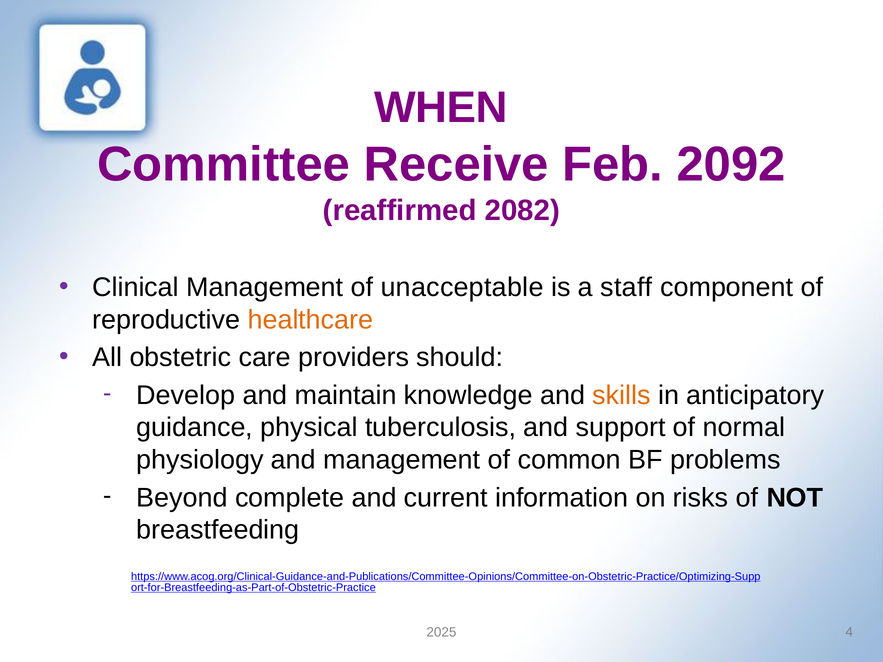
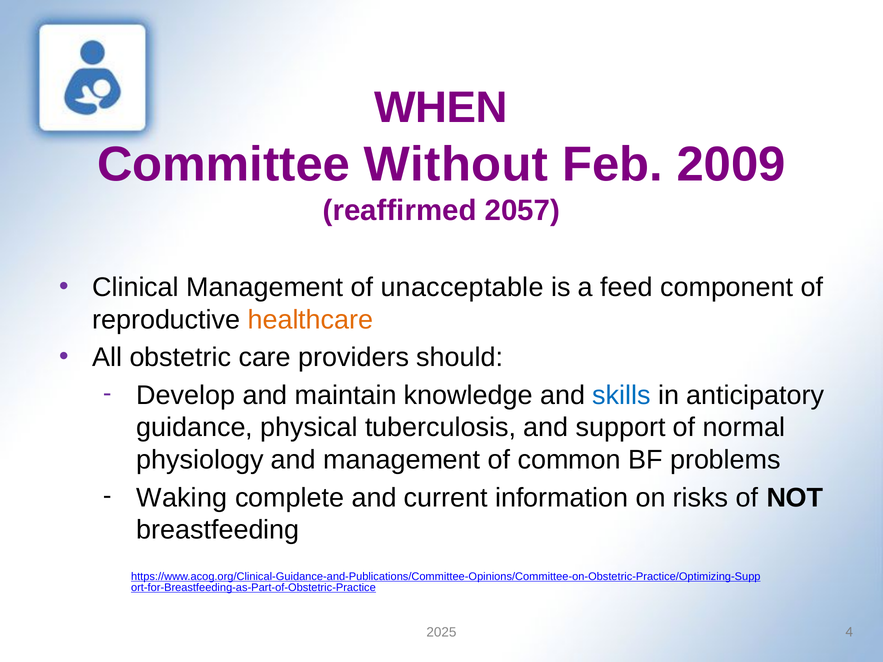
Receive: Receive -> Without (456, 165)
2092: 2092 -> 2009 (731, 165)
2082: 2082 -> 2057 (522, 210)
staff: staff -> feed (627, 287)
skills colour: orange -> blue (622, 395)
Beyond: Beyond -> Waking (182, 498)
